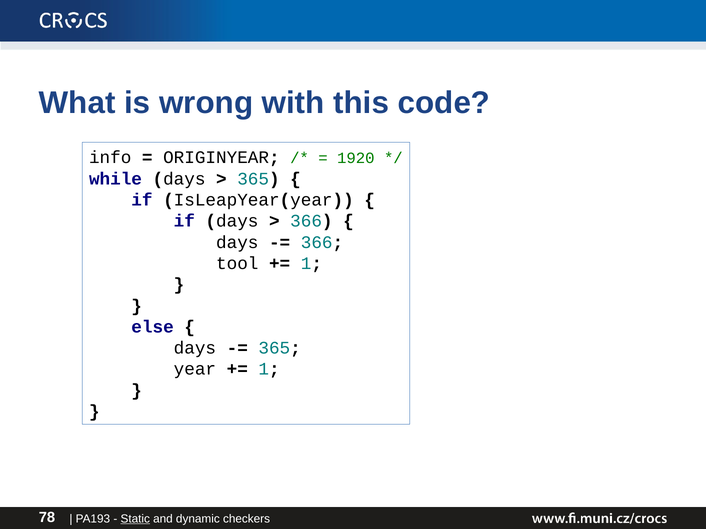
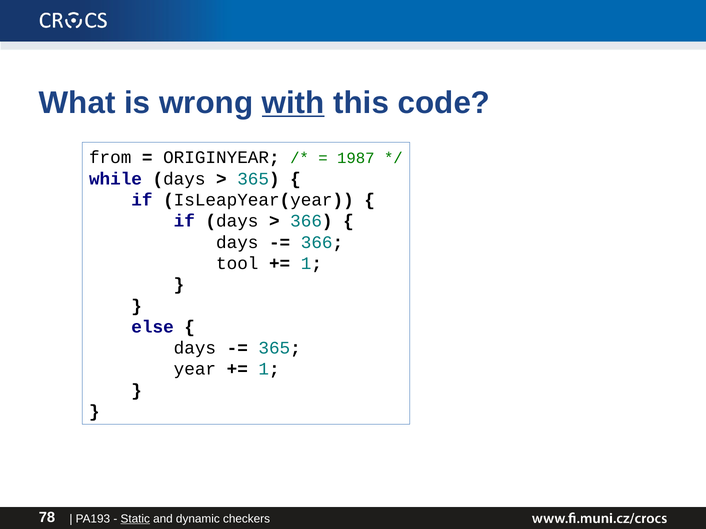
with underline: none -> present (293, 103)
info: info -> from (110, 158)
1920: 1920 -> 1987 (356, 158)
